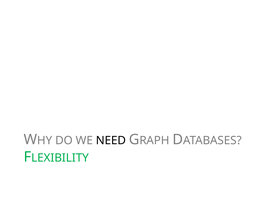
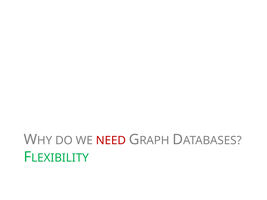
NEED colour: black -> red (111, 141)
